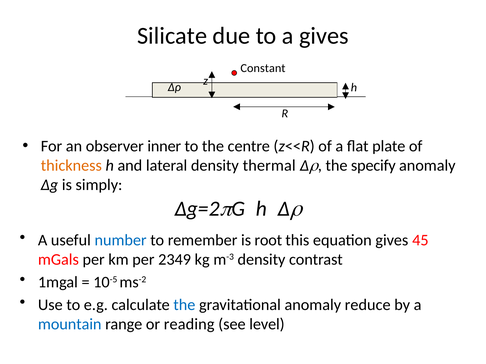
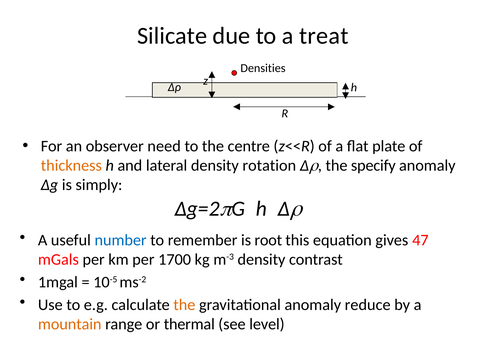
a gives: gives -> treat (324, 36)
Constant: Constant -> Densities (263, 68)
inner: inner -> need (164, 146)
thermal: thermal -> rotation (269, 166)
45: 45 -> 47 (420, 240)
2349: 2349 -> 1700 (175, 260)
the colour: blue -> orange (184, 305)
mountain colour: blue -> orange (70, 325)
reading: reading -> thermal (189, 325)
